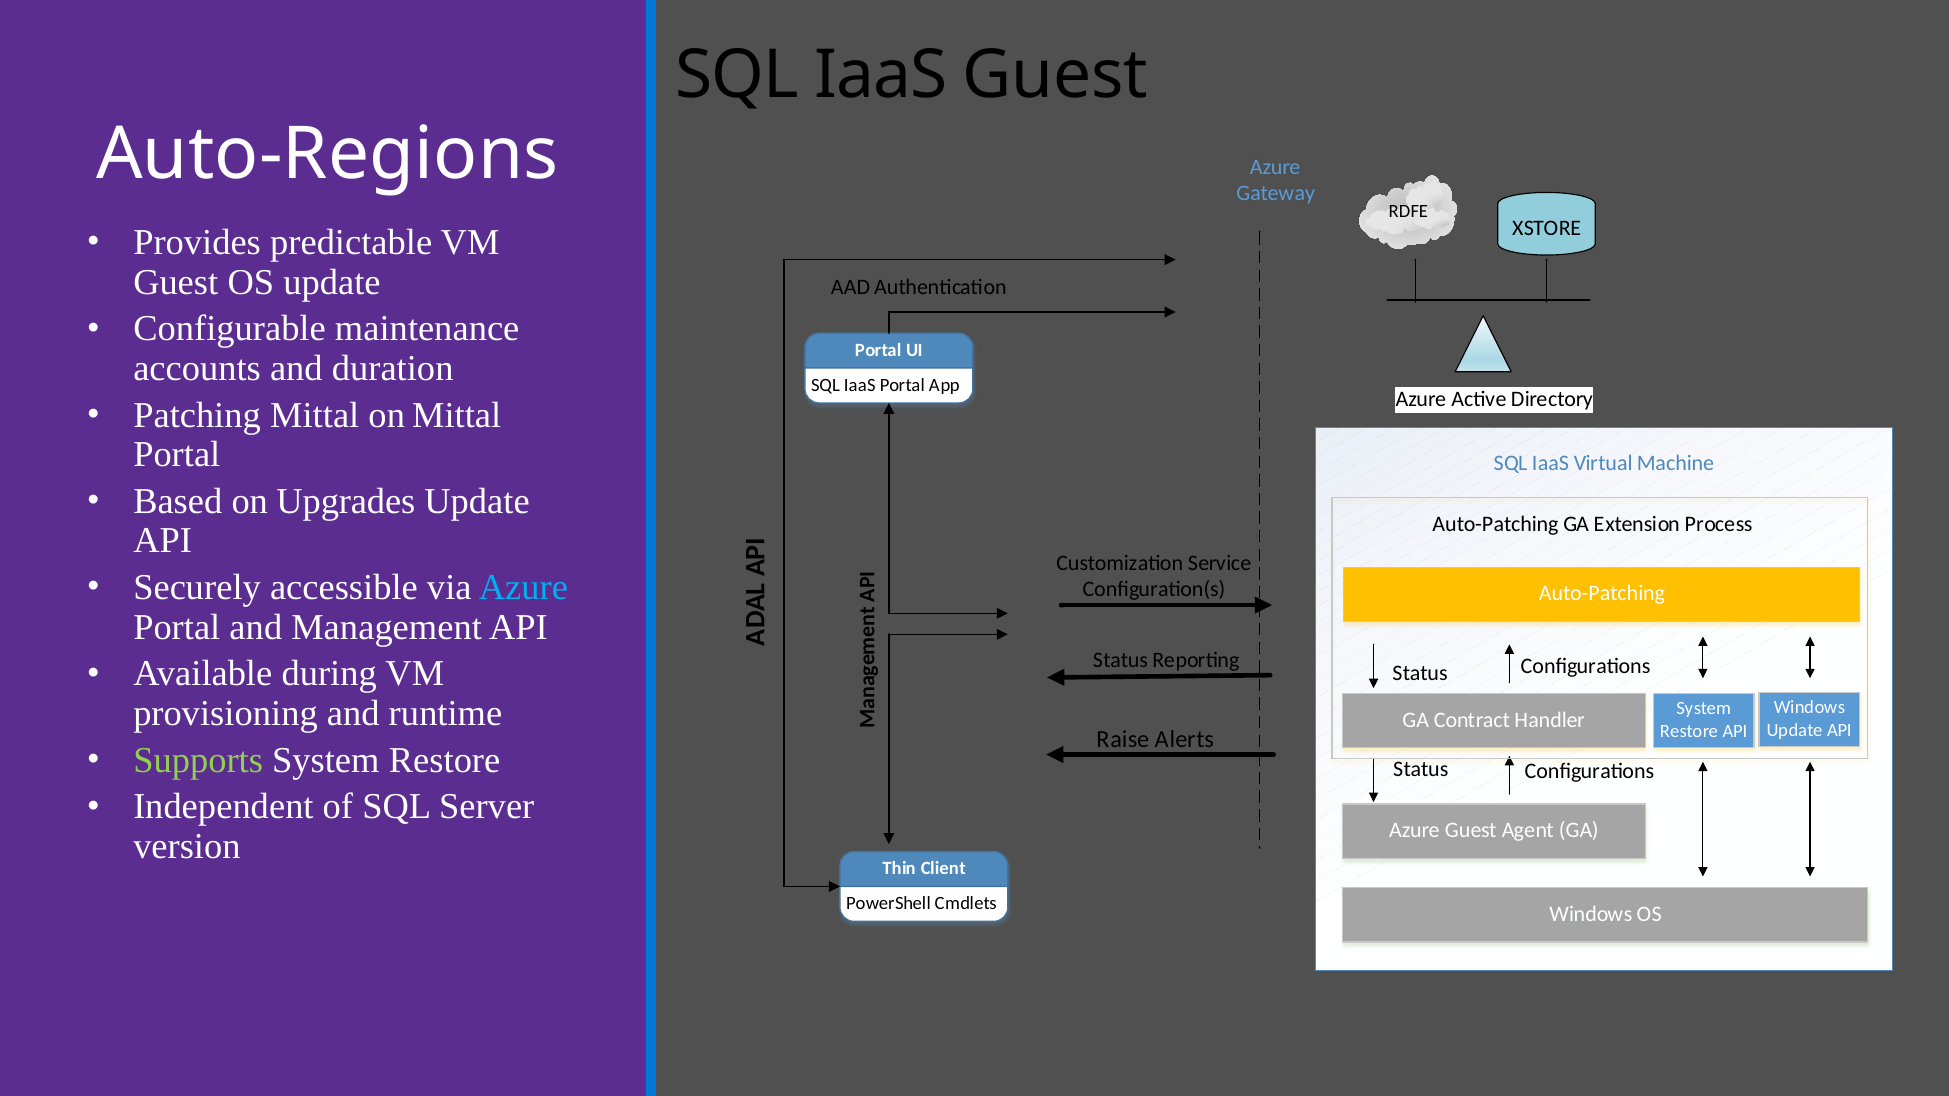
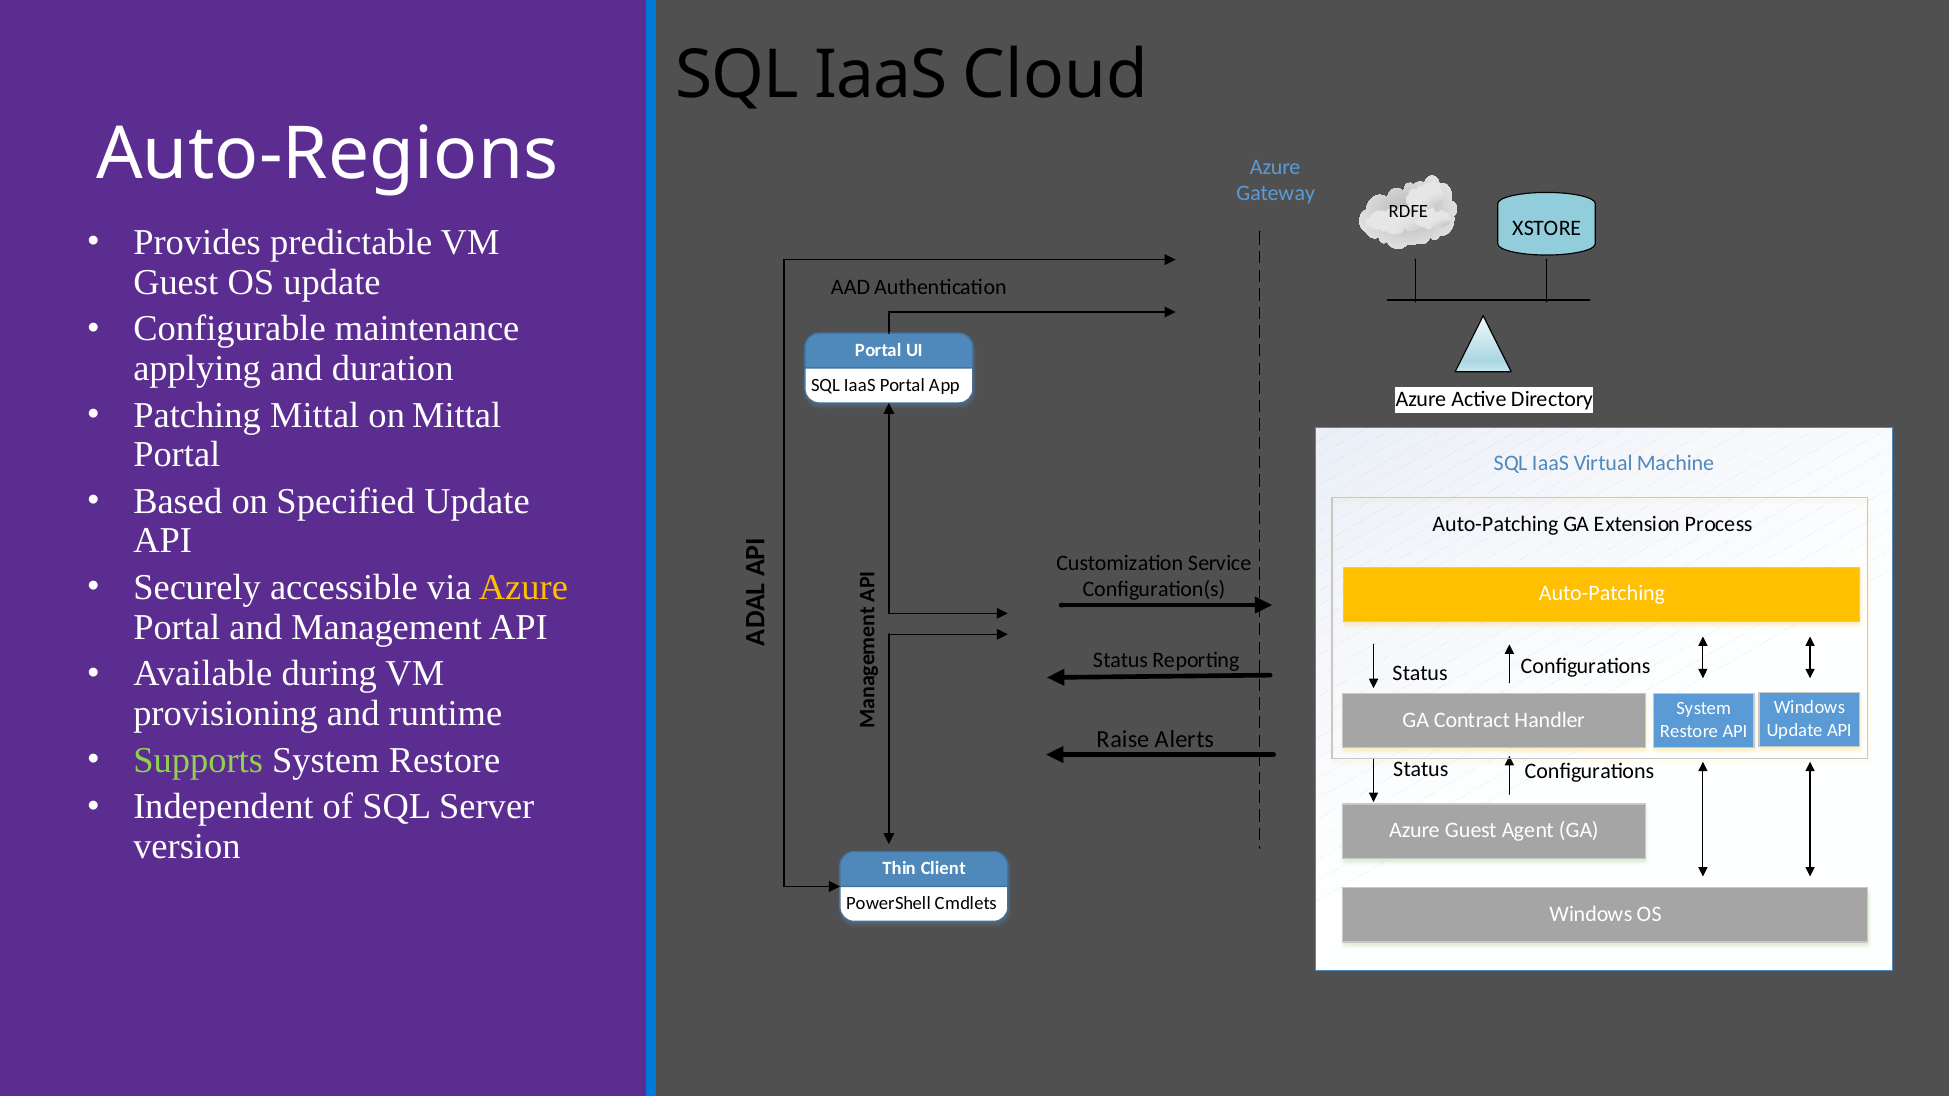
IaaS Guest: Guest -> Cloud (1055, 75)
accounts: accounts -> applying (197, 368)
Upgrades: Upgrades -> Specified (346, 501)
Azure colour: light blue -> yellow (523, 588)
